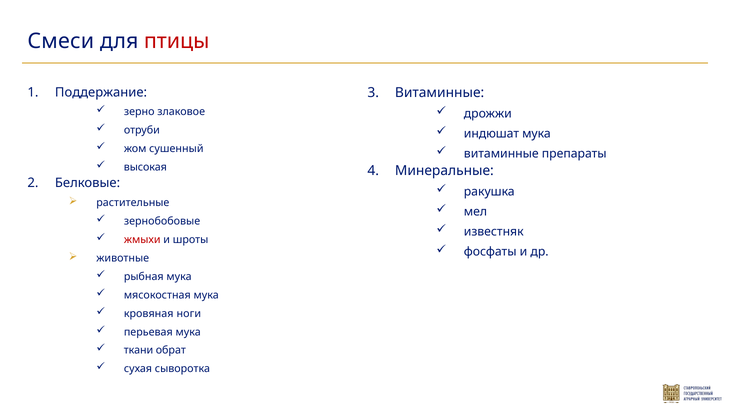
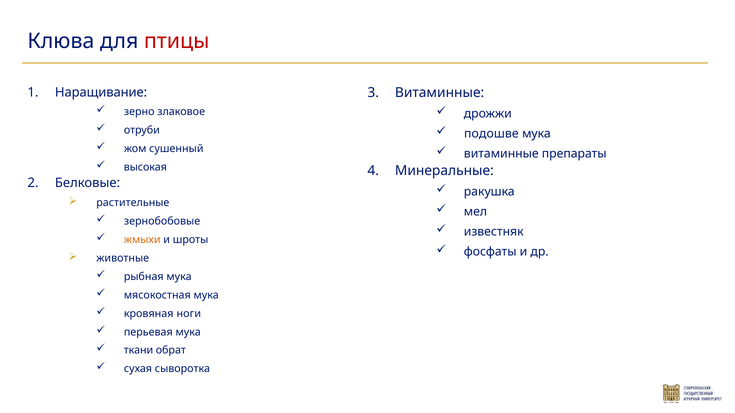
Смеси: Смеси -> Клюва (61, 41)
Поддержание: Поддержание -> Наращивание (101, 92)
индюшат: индюшат -> подошве (491, 134)
жмыхи colour: red -> orange (142, 240)
